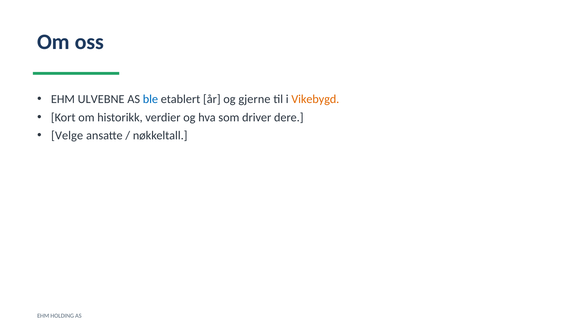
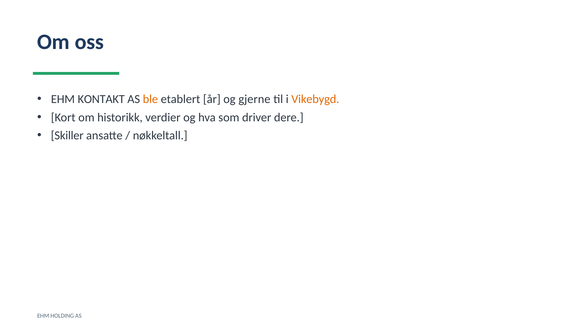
ULVEBNE: ULVEBNE -> KONTAKT (101, 99)
ble colour: blue -> orange (150, 99)
Velge: Velge -> Skiller (67, 136)
